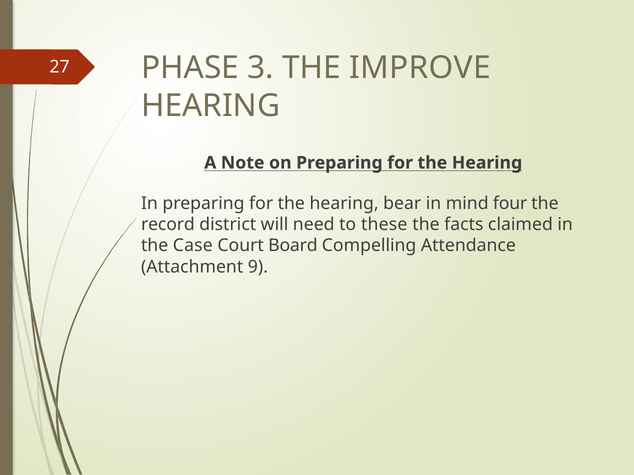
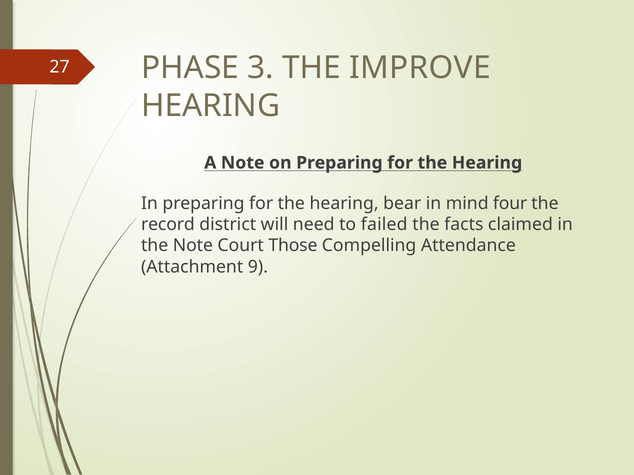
these: these -> failed (384, 225)
the Case: Case -> Note (193, 246)
Board: Board -> Those (293, 246)
